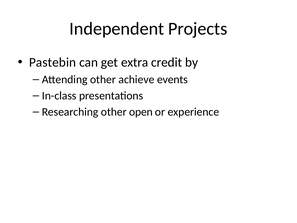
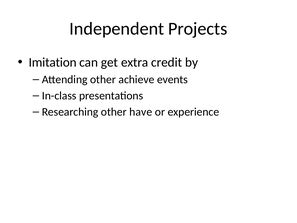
Pastebin: Pastebin -> Imitation (53, 62)
open: open -> have (141, 112)
